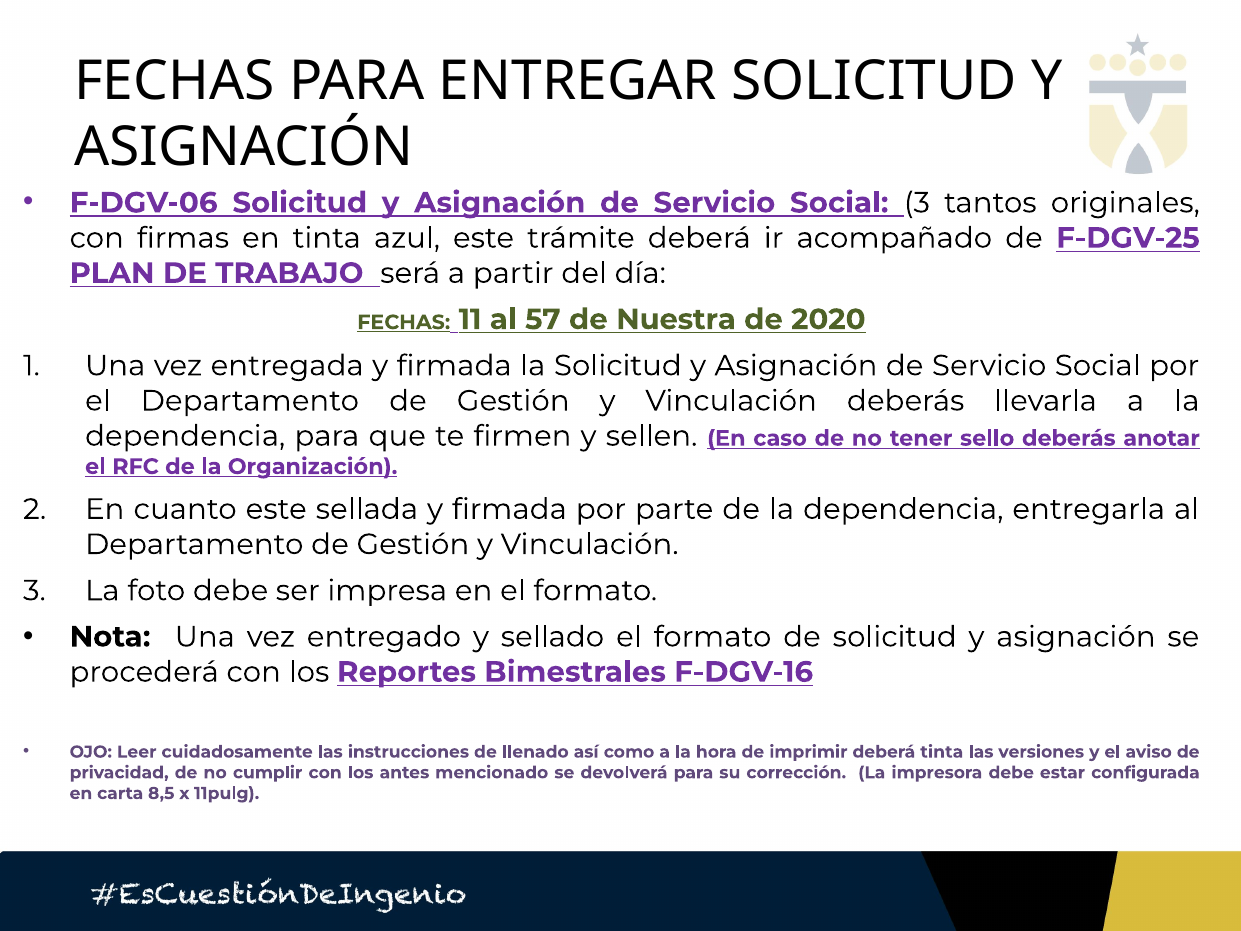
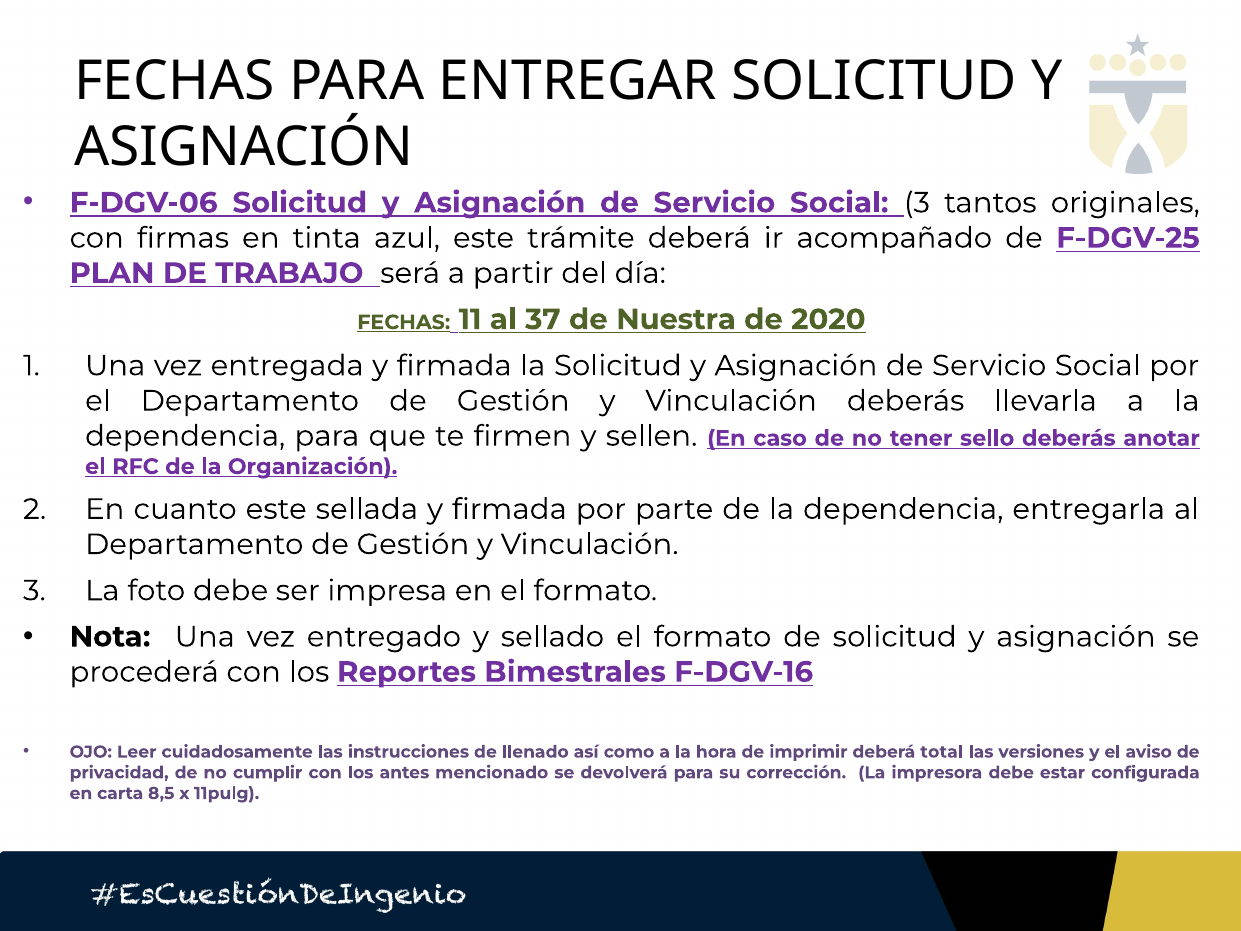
57: 57 -> 37 (543, 319)
deberá tinta: tinta -> total (942, 752)
